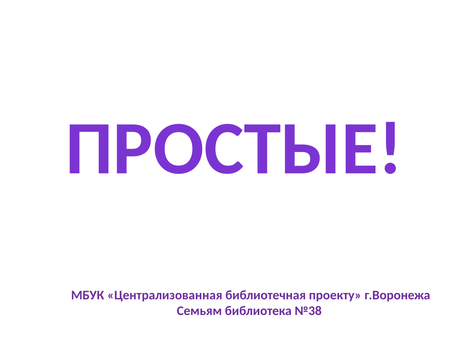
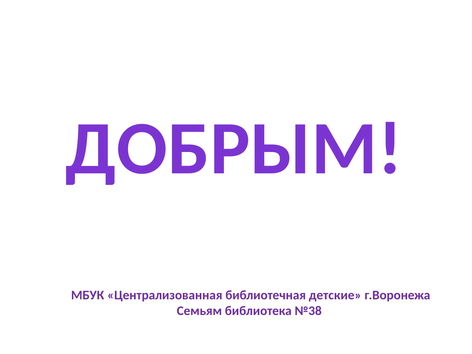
ПРОСТЫЕ: ПРОСТЫЕ -> ДОБРЫМ (234, 149)
проекту: проекту -> детские (335, 295)
